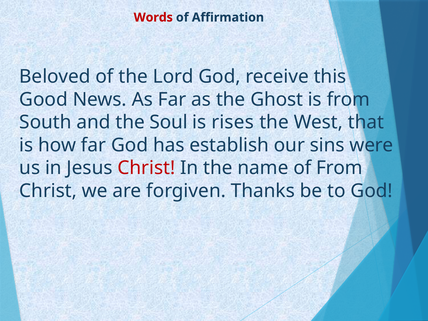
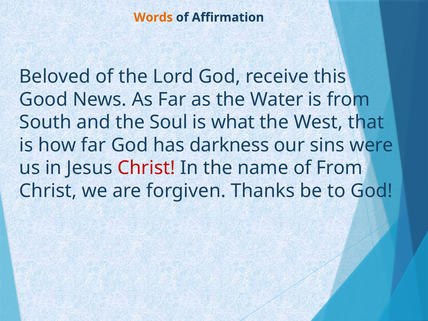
Words colour: red -> orange (153, 17)
Ghost: Ghost -> Water (277, 99)
rises: rises -> what (233, 122)
establish: establish -> darkness (229, 145)
